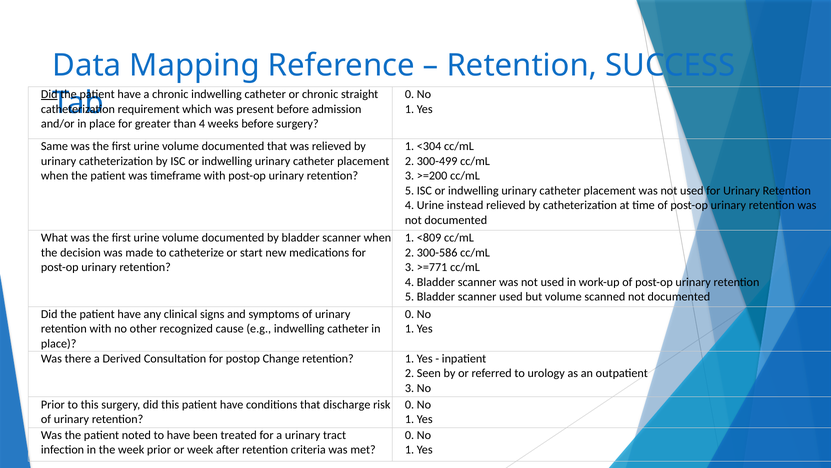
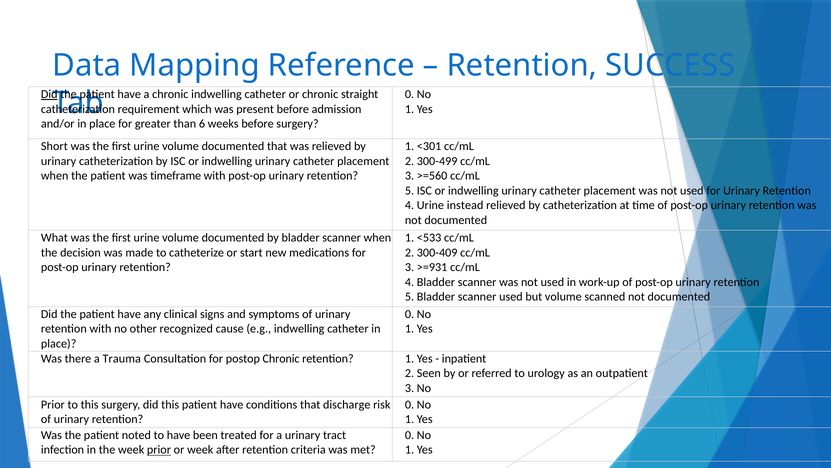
than 4: 4 -> 6 (202, 124)
Same: Same -> Short (54, 146)
<304: <304 -> <301 (429, 146)
>=200: >=200 -> >=560 (432, 176)
<809: <809 -> <533 (429, 238)
300-586: 300-586 -> 300-409 (437, 252)
>=771: >=771 -> >=931 (432, 267)
Derived: Derived -> Trauma (122, 358)
postop Change: Change -> Chronic (281, 358)
prior underline: none -> present (159, 449)
